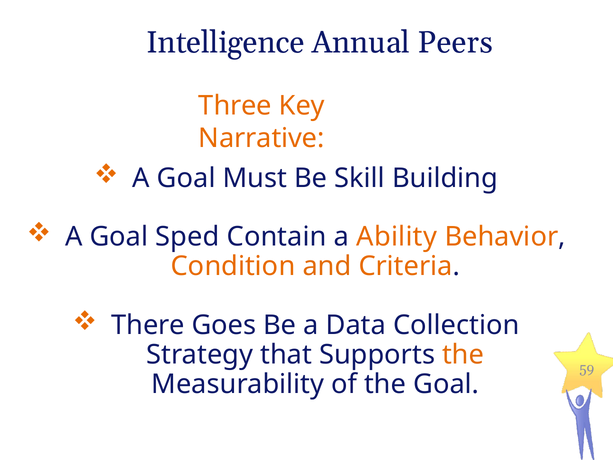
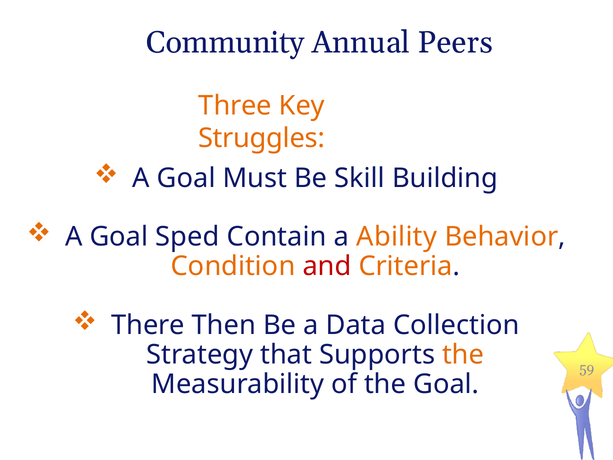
Intelligence: Intelligence -> Community (225, 43)
Narrative: Narrative -> Struggles (262, 138)
and colour: orange -> red (327, 266)
Goes: Goes -> Then (224, 325)
